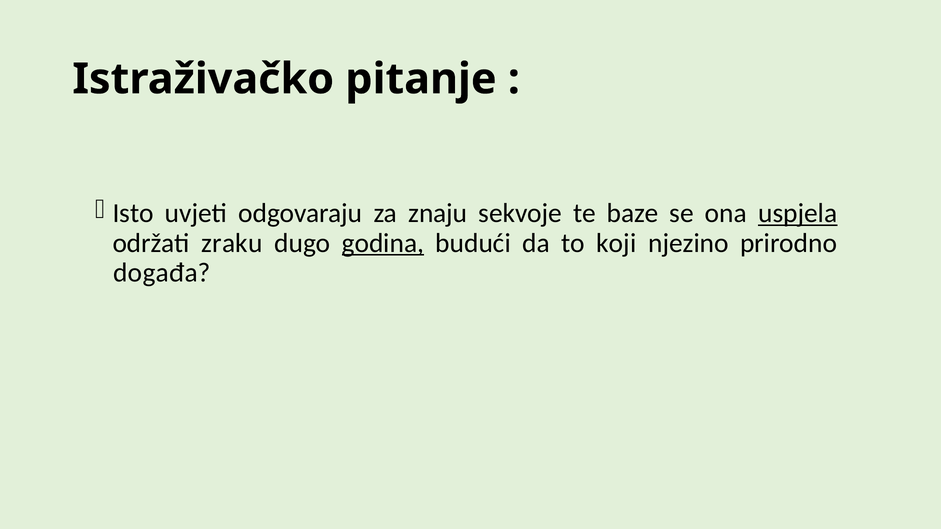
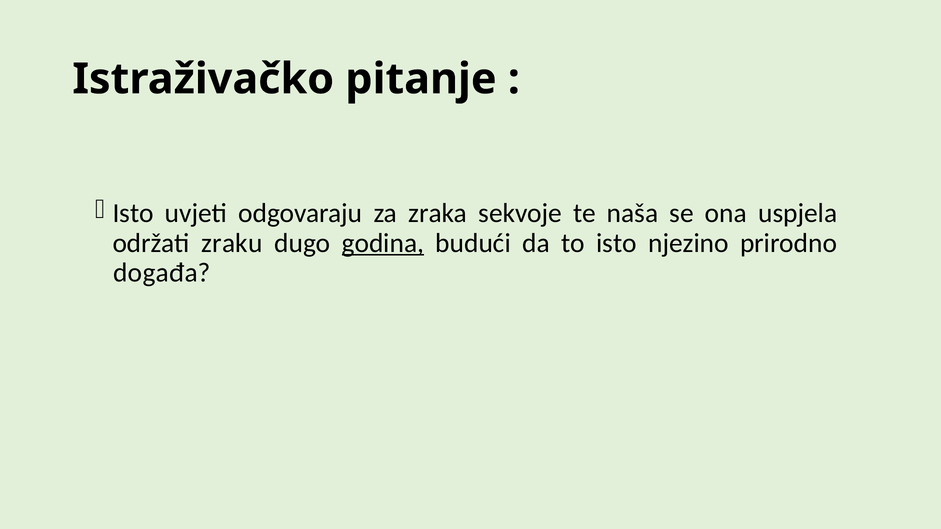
znaju: znaju -> zraka (438, 214)
baze: baze -> naša (633, 214)
uspjela underline: present -> none (798, 214)
to koji: koji -> isto (616, 243)
